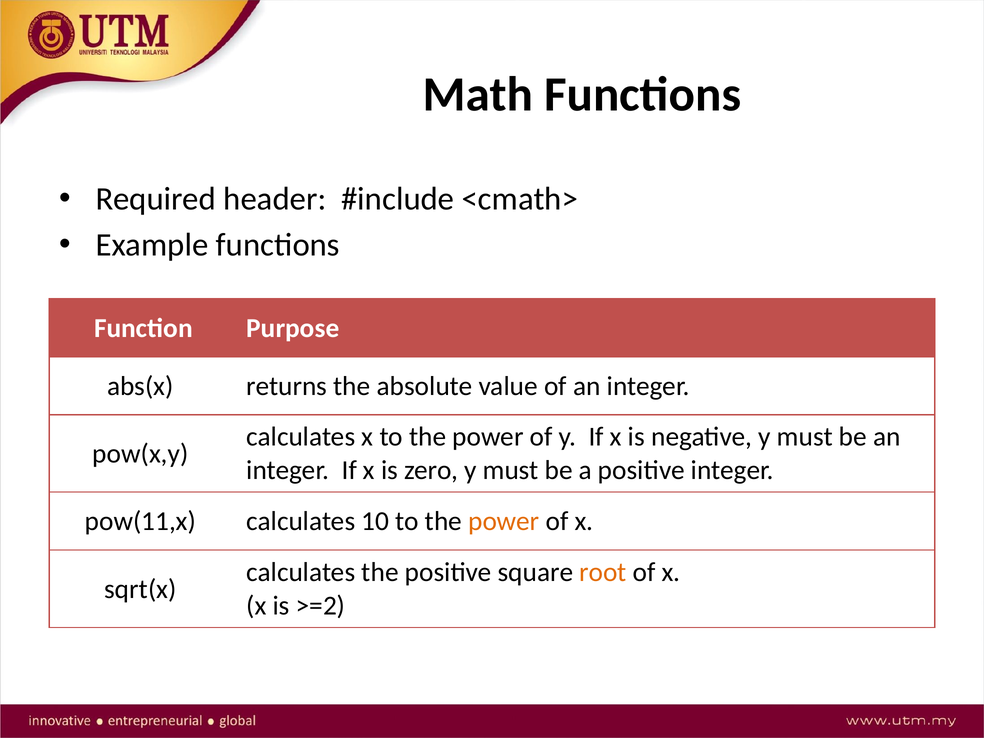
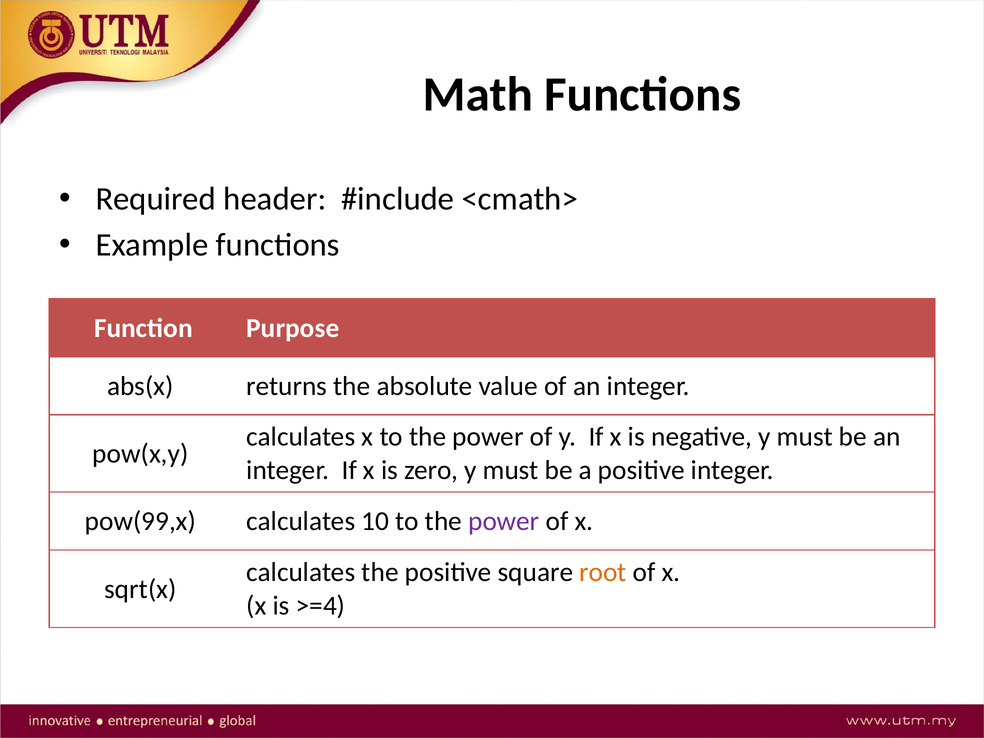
pow(11,x: pow(11,x -> pow(99,x (140, 521)
power colour: orange -> purple (504, 521)
>=2: >=2 -> >=4 (321, 606)
